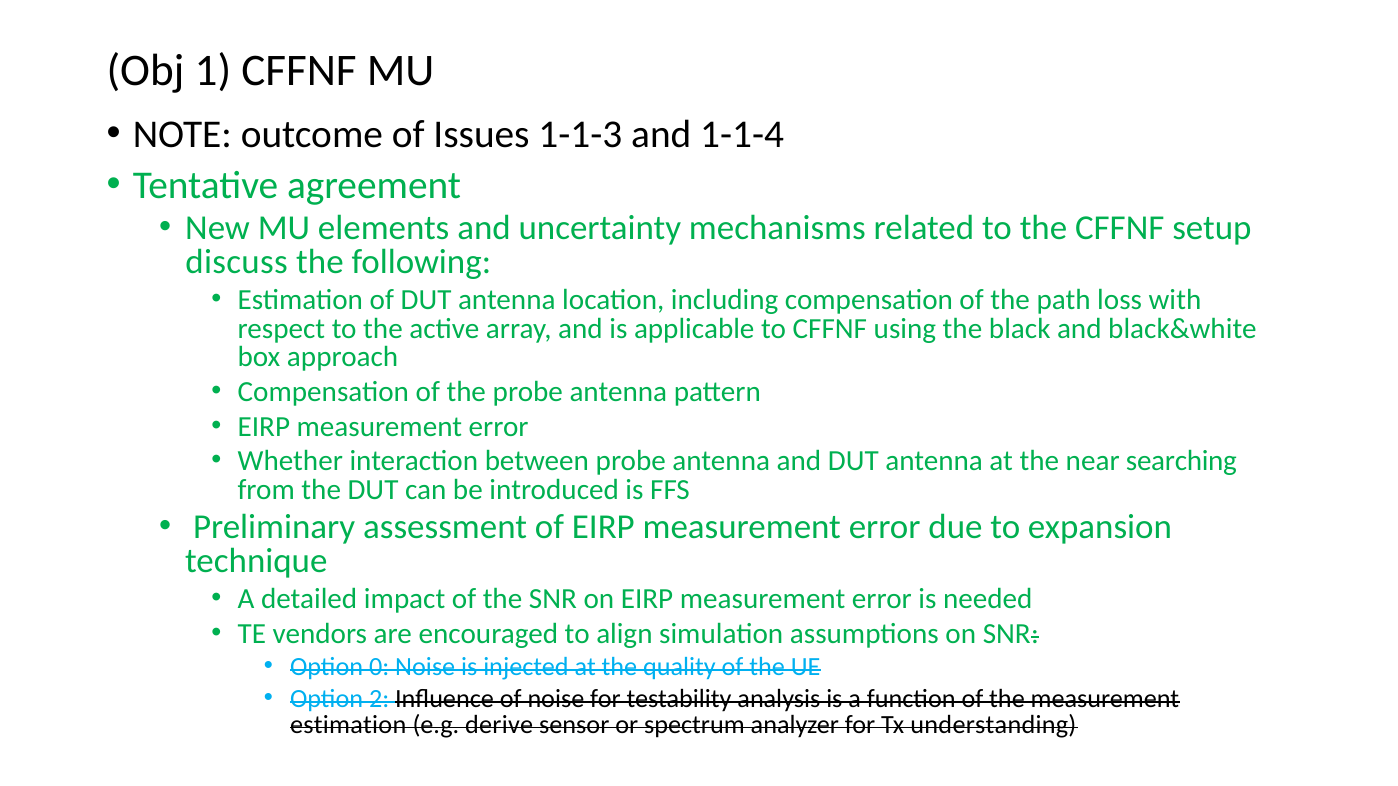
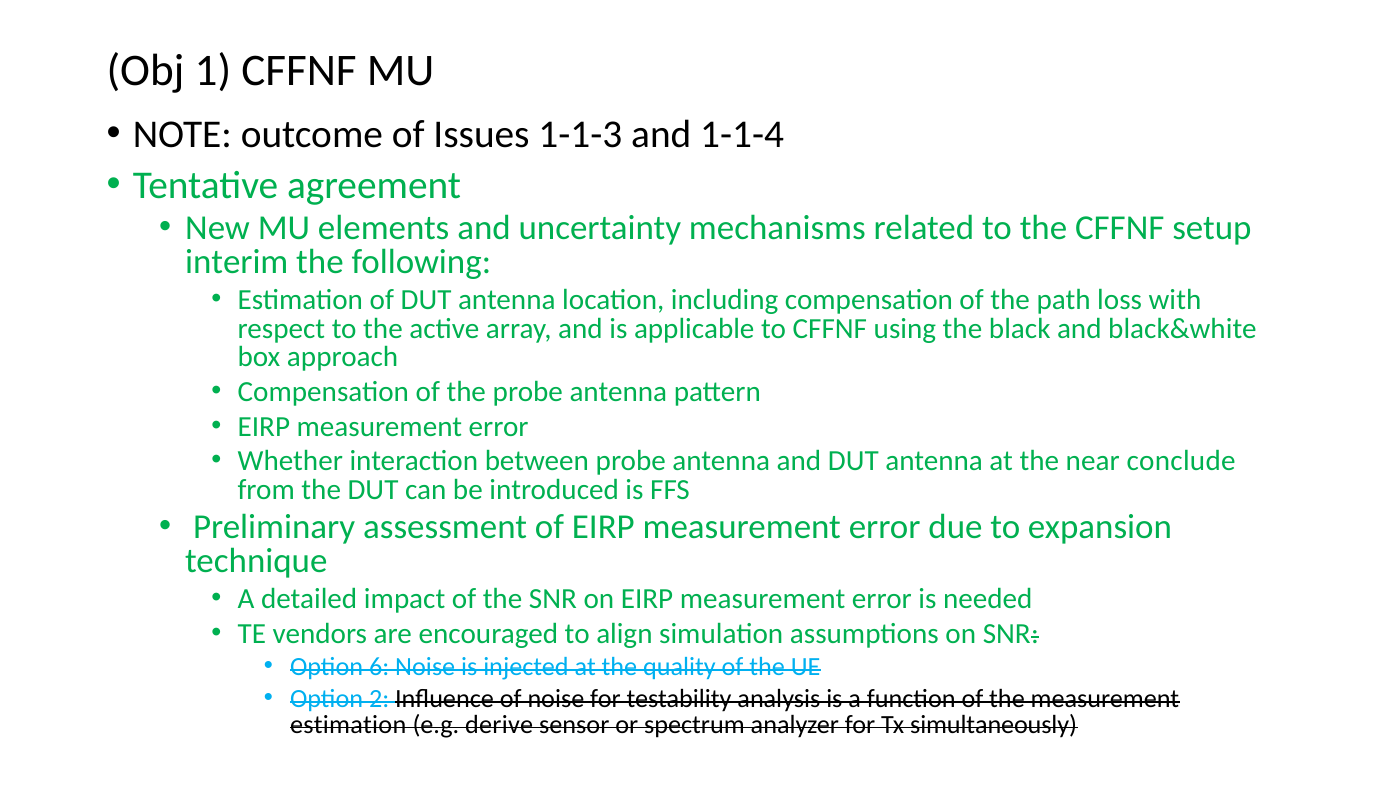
discuss: discuss -> interim (237, 262)
searching: searching -> conclude (1181, 461)
0: 0 -> 6 (379, 667)
understanding: understanding -> simultaneously (994, 725)
